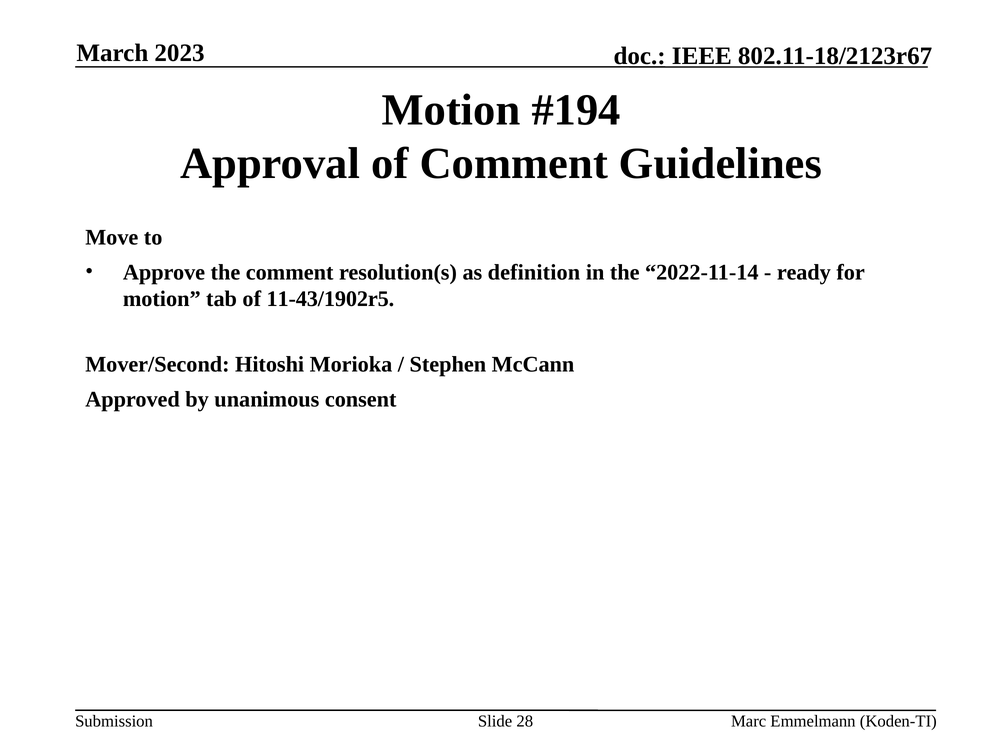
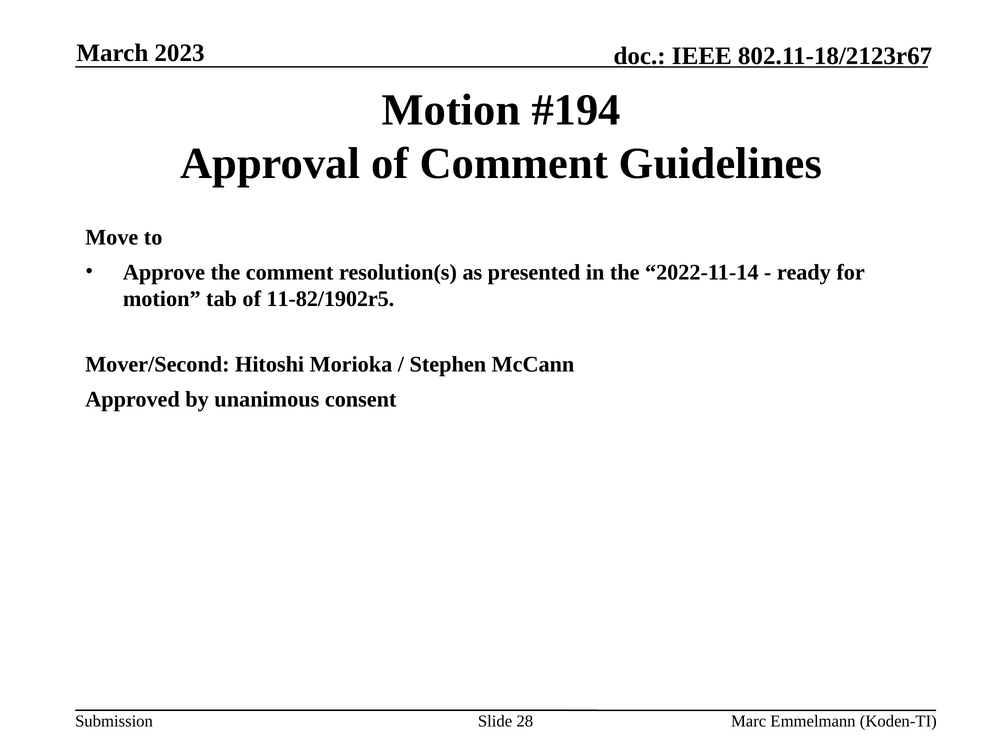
definition: definition -> presented (534, 272)
11-43/1902r5: 11-43/1902r5 -> 11-82/1902r5 (330, 299)
